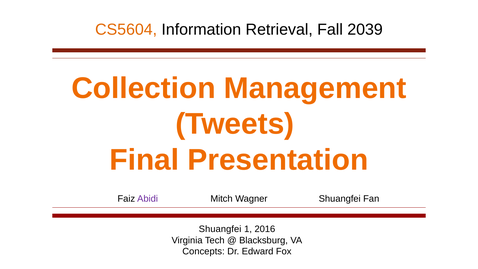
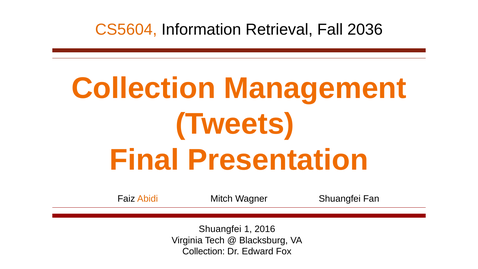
2039: 2039 -> 2036 (365, 30)
Abidi colour: purple -> orange (148, 199)
Concepts: Concepts -> Collection (204, 251)
